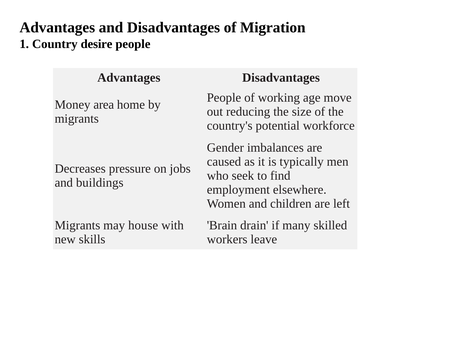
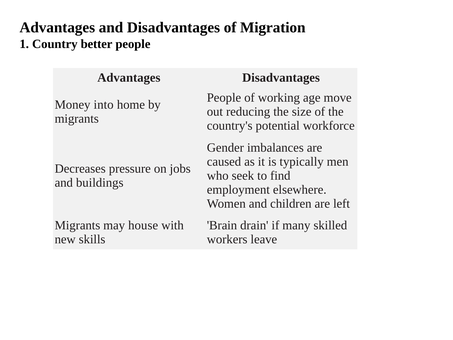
desire: desire -> better (97, 44)
area: area -> into (104, 104)
